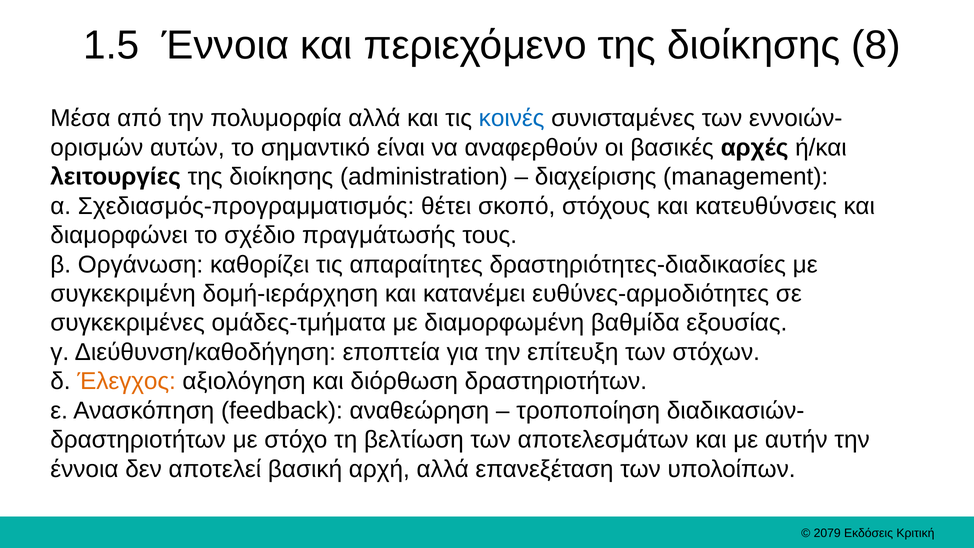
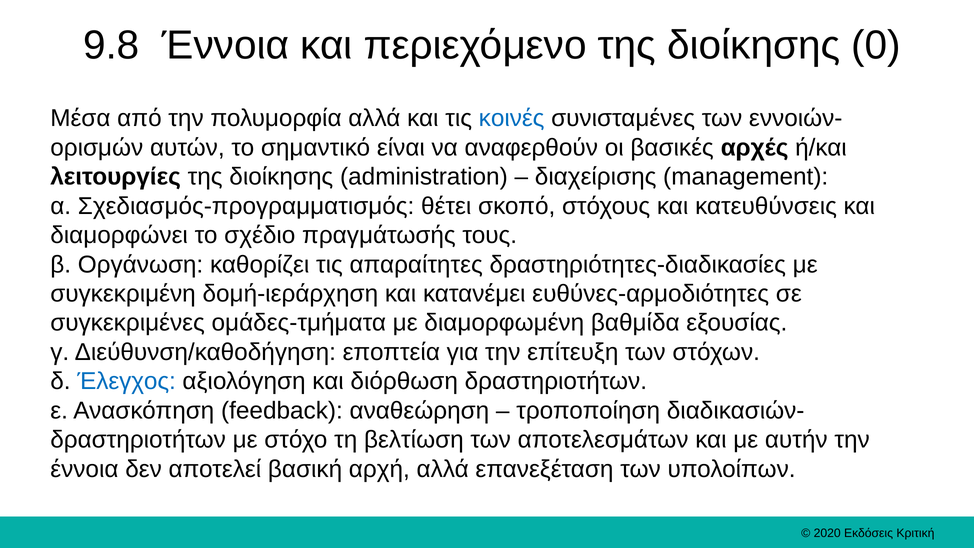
1.5: 1.5 -> 9.8 (111, 46)
8: 8 -> 0 (876, 46)
Έλεγχος colour: orange -> blue (127, 381)
2079: 2079 -> 2020 (827, 533)
